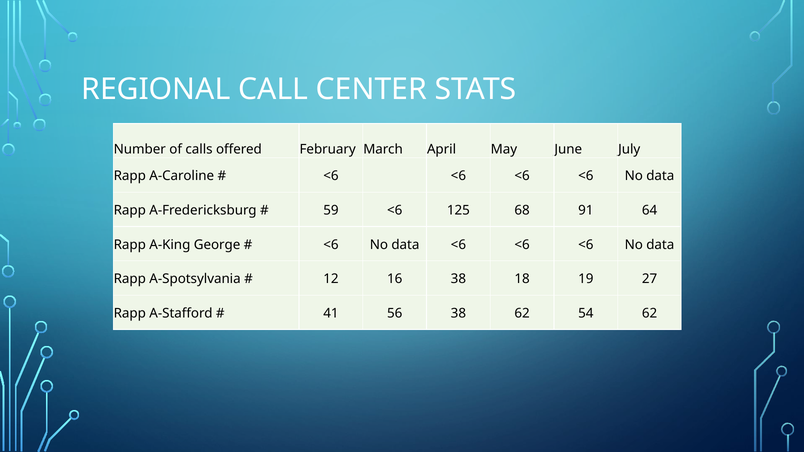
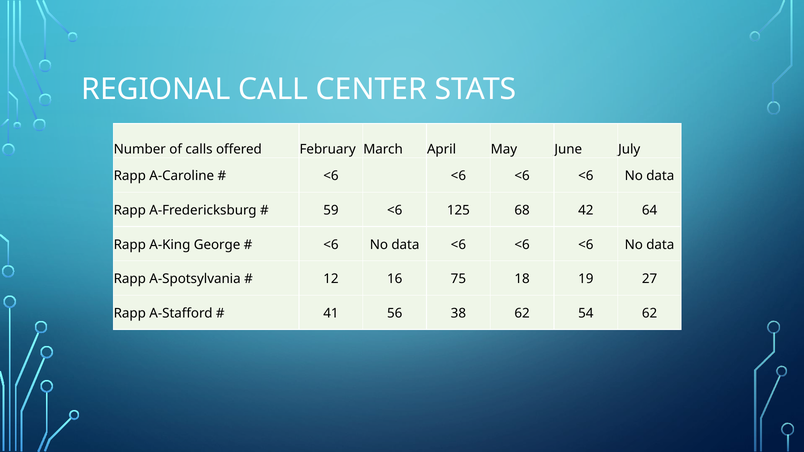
91: 91 -> 42 (586, 210)
16 38: 38 -> 75 (458, 279)
